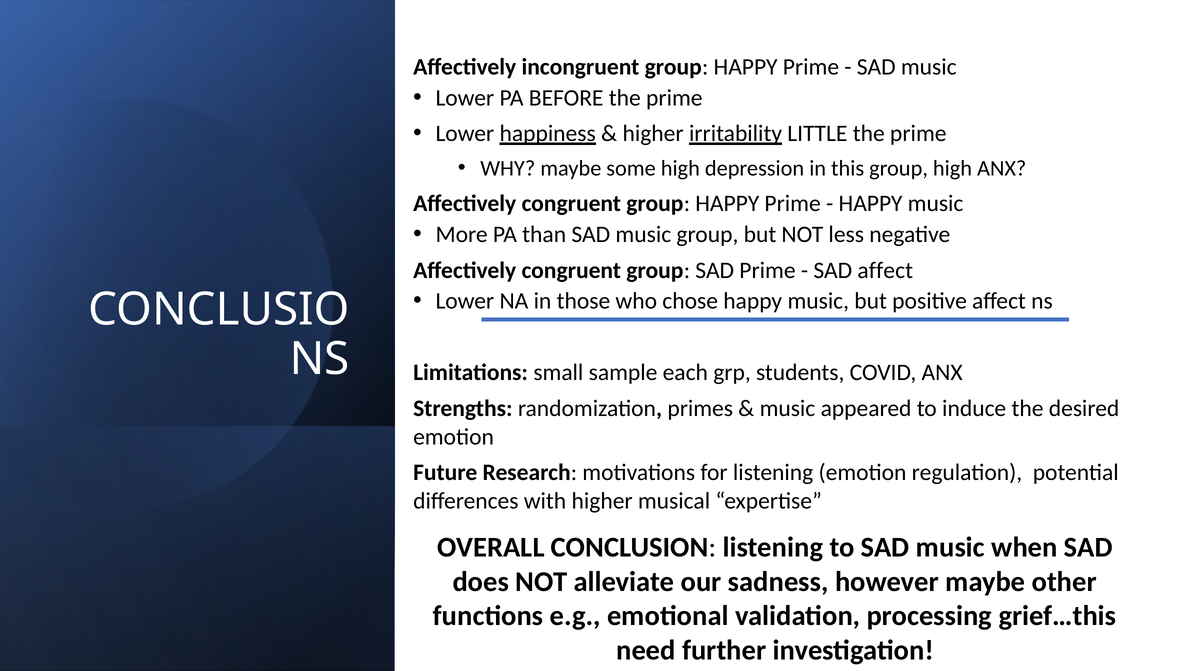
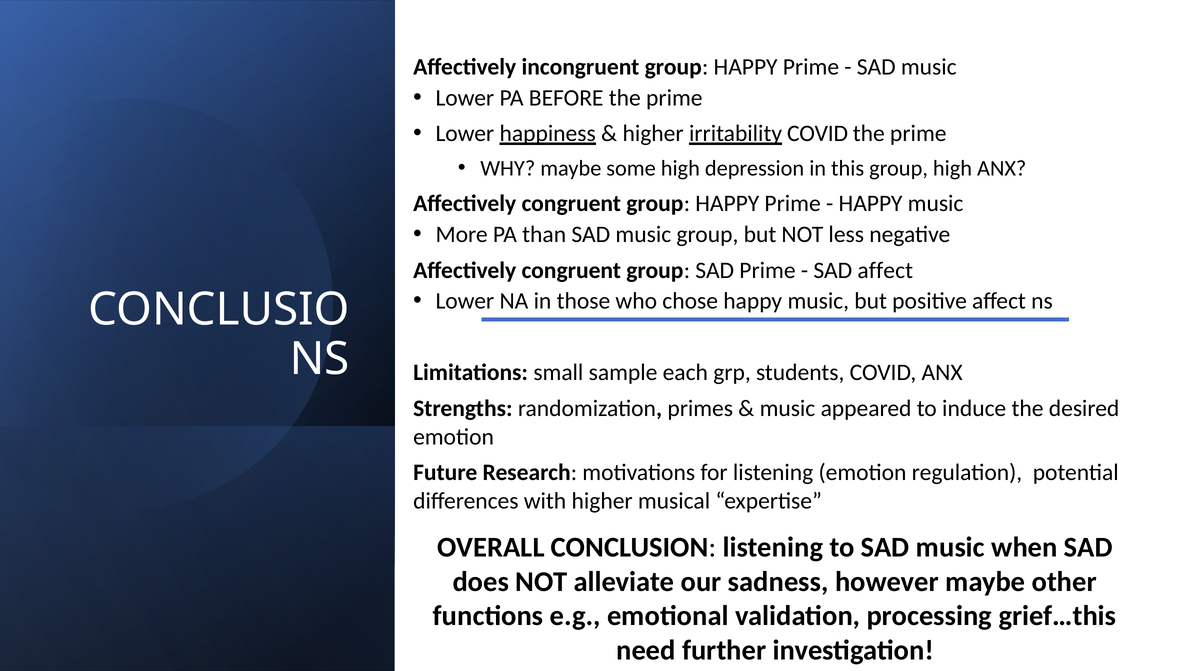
irritability LITTLE: LITTLE -> COVID (818, 133)
